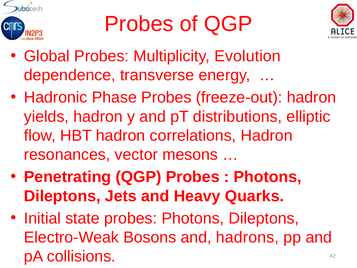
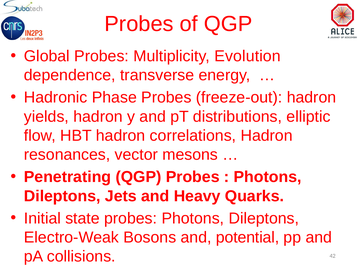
hadrons: hadrons -> potential (248, 237)
